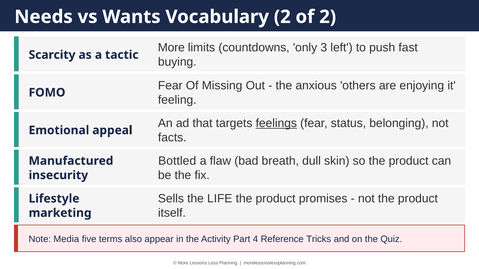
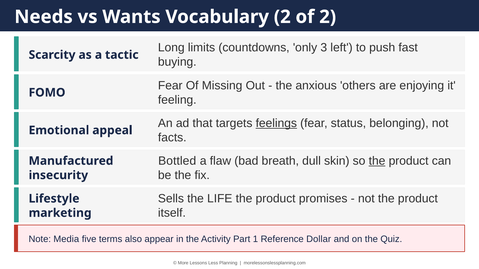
More: More -> Long (171, 48)
the underline: none -> present (377, 161)
4: 4 -> 1 (255, 239)
Tricks: Tricks -> Dollar (319, 239)
